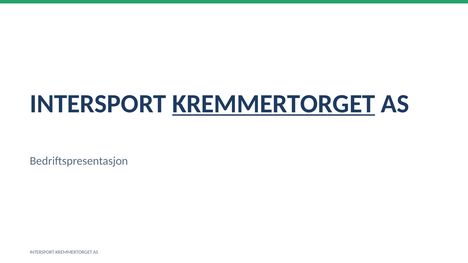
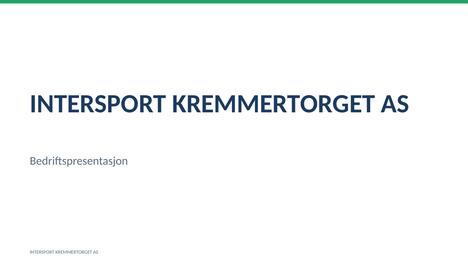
KREMMERTORGET underline: present -> none (274, 104)
